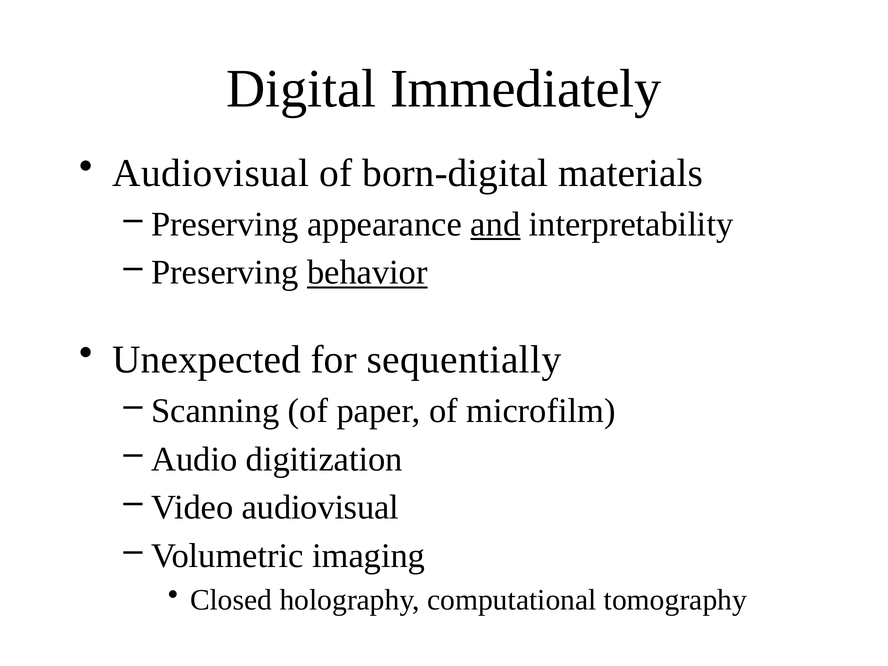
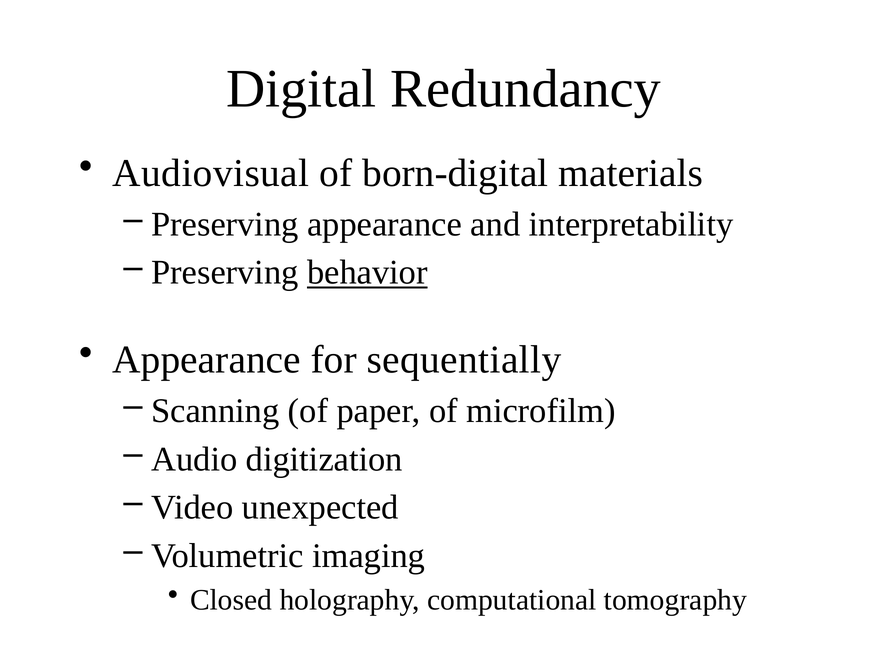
Immediately: Immediately -> Redundancy (526, 89)
and underline: present -> none (495, 224)
Unexpected: Unexpected -> Appearance (207, 360)
Video audiovisual: audiovisual -> unexpected (320, 508)
